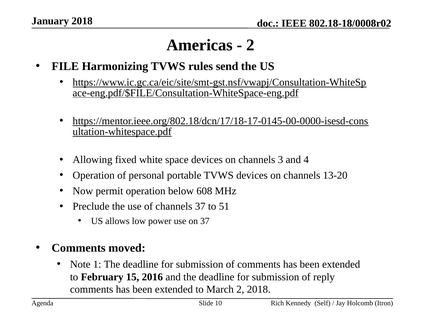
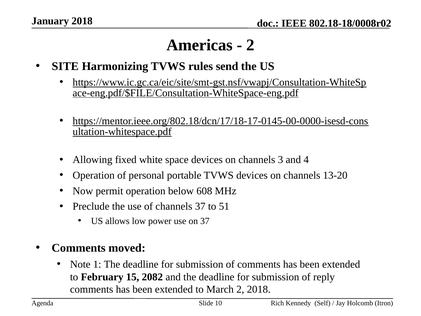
FILE: FILE -> SITE (65, 66)
2016: 2016 -> 2082 (152, 277)
